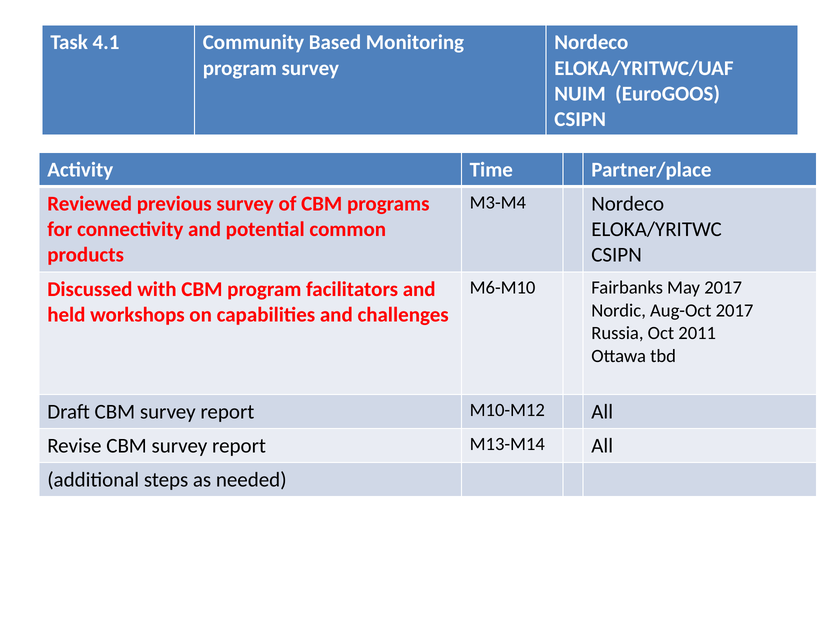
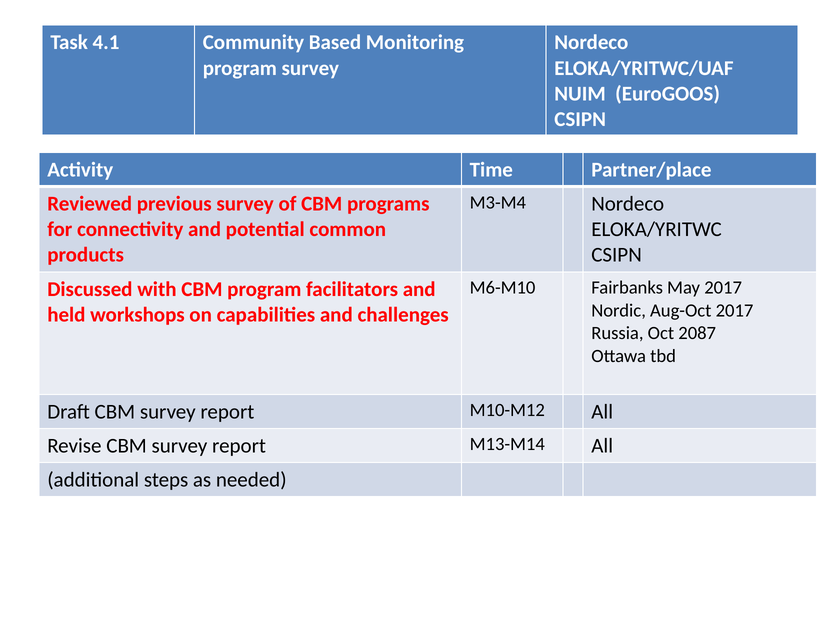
2011: 2011 -> 2087 (697, 333)
